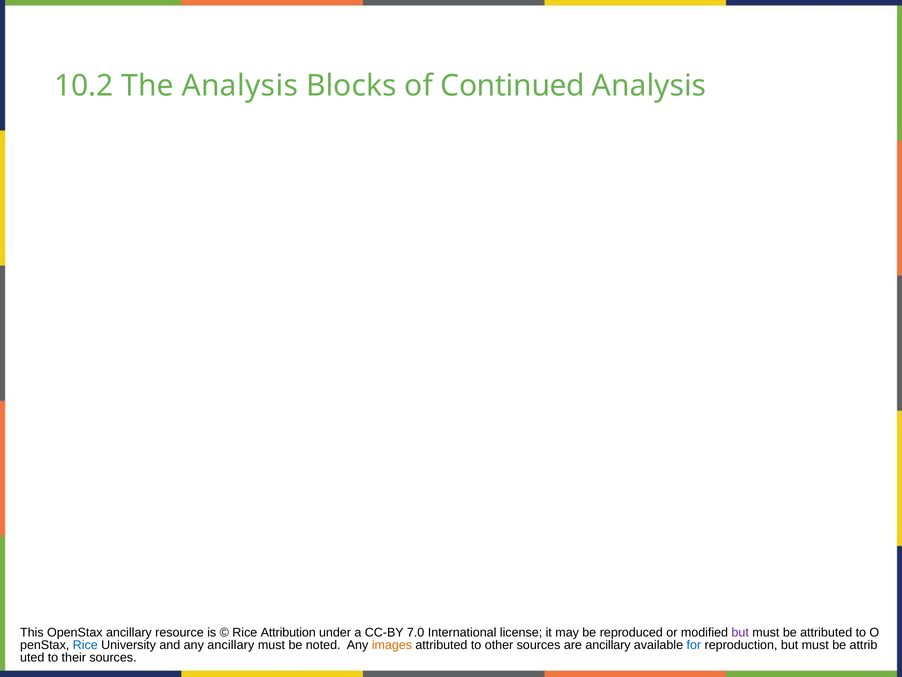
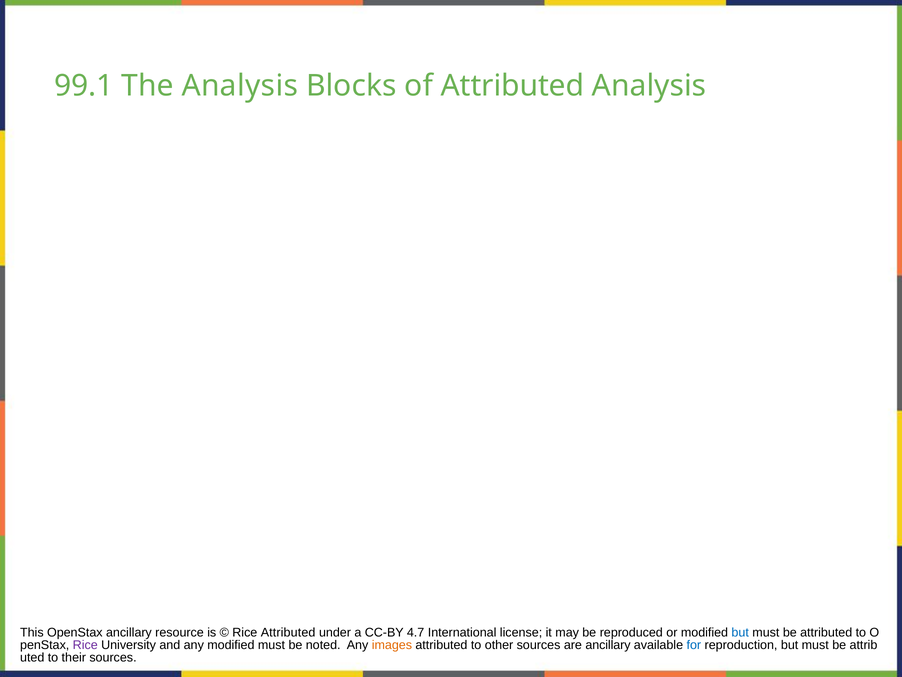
10.2: 10.2 -> 99.1 (84, 86)
of Continued: Continued -> Attributed (513, 86)
Rice Attribution: Attribution -> Attributed (288, 632)
7.0: 7.0 -> 4.7 (416, 632)
but colour: purple -> blue (740, 632)
Rice colour: blue -> purple (85, 645)
any ancillary: ancillary -> modified (231, 645)
